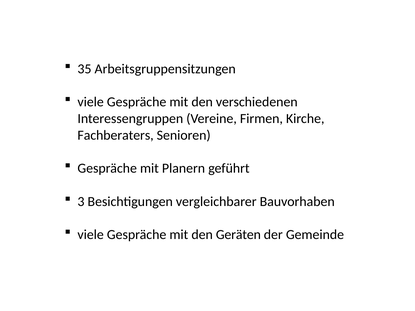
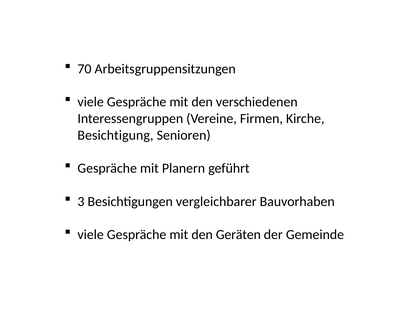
35: 35 -> 70 (84, 69)
Fachberaters: Fachberaters -> Besichtigung (115, 135)
